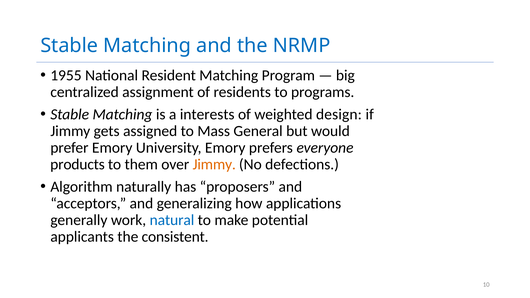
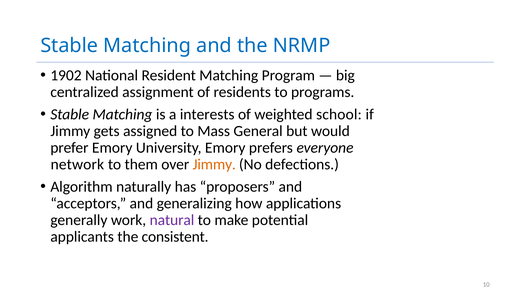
1955: 1955 -> 1902 (66, 75)
design: design -> school (339, 114)
products: products -> network (77, 164)
natural colour: blue -> purple (172, 220)
